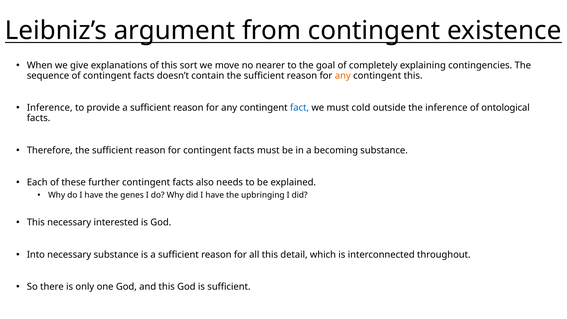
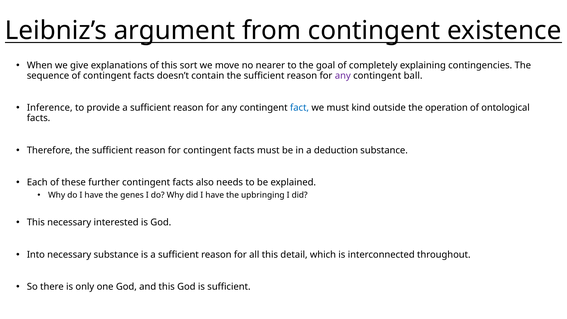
any colour: orange -> purple (343, 76)
contingent this: this -> ball (413, 76)
cold: cold -> kind (361, 108)
the inference: inference -> operation (446, 108)
becoming: becoming -> deduction (336, 150)
